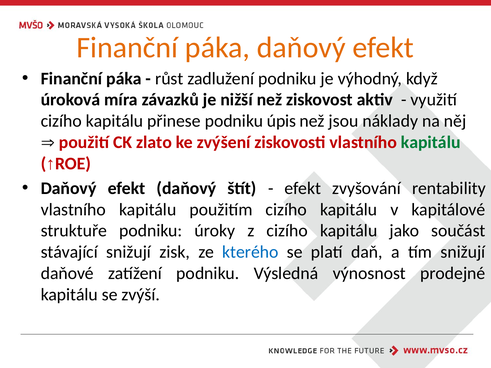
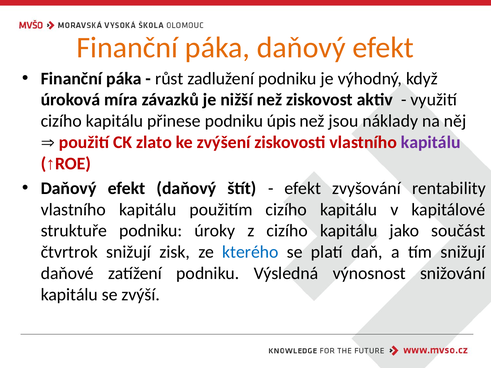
kapitálu colour: green -> purple (431, 142)
stávající: stávající -> čtvrtrok (69, 252)
prodejné: prodejné -> snižování (453, 273)
